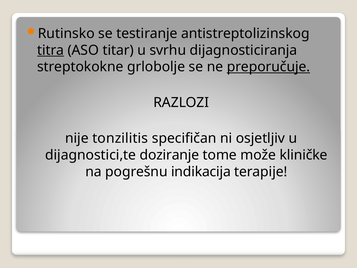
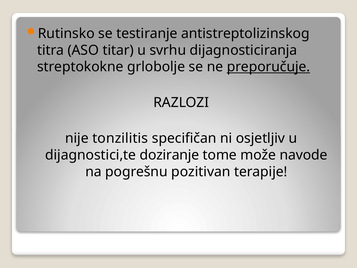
titra underline: present -> none (51, 50)
kliničke: kliničke -> navode (304, 155)
indikacija: indikacija -> pozitivan (201, 172)
